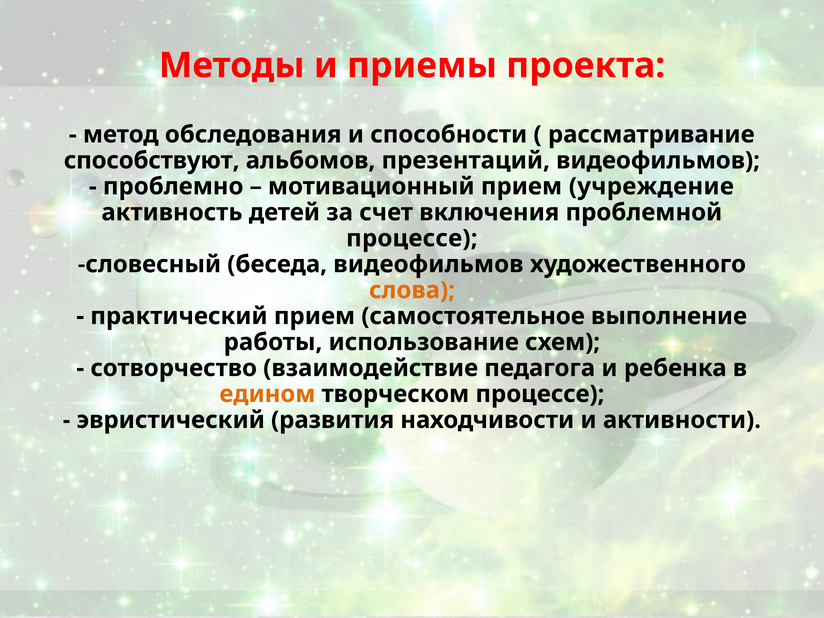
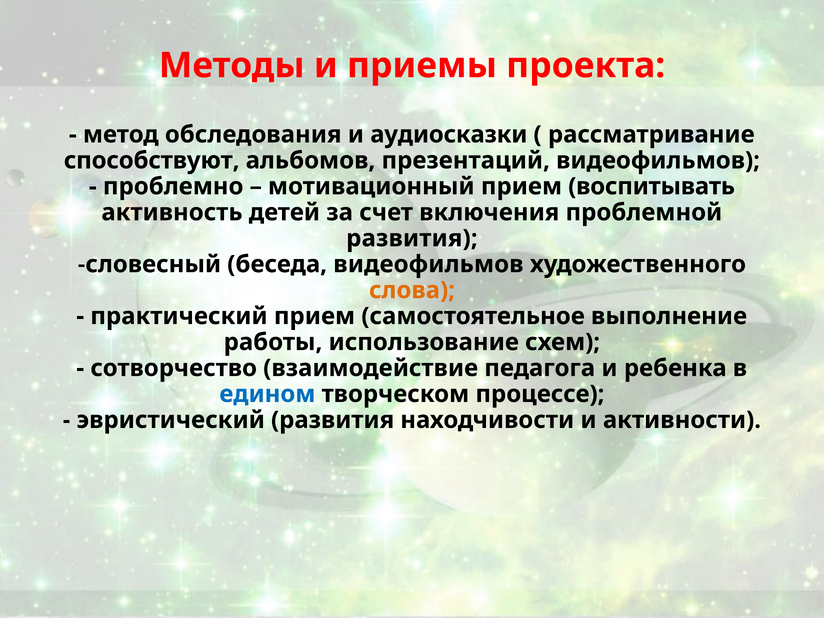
способности: способности -> аудиосказки (449, 135)
учреждение: учреждение -> воспитывать (652, 186)
процессе: процессе -> развития (412, 238)
едином colour: orange -> blue (267, 394)
